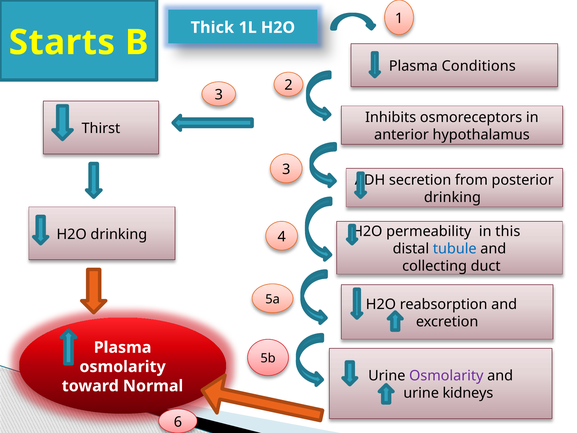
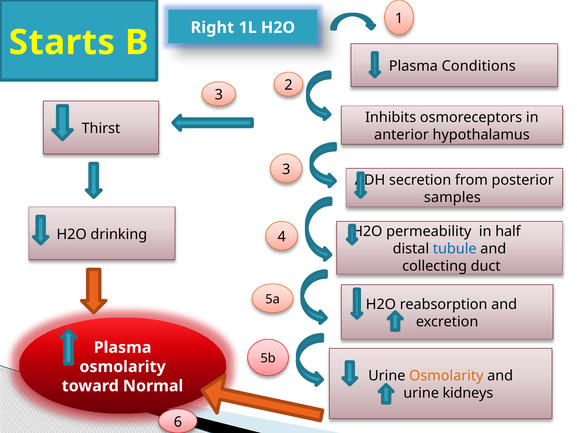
Thick: Thick -> Right (212, 28)
drinking: drinking -> samples (452, 197)
this: this -> half (508, 231)
Osmolarity colour: purple -> orange (446, 376)
